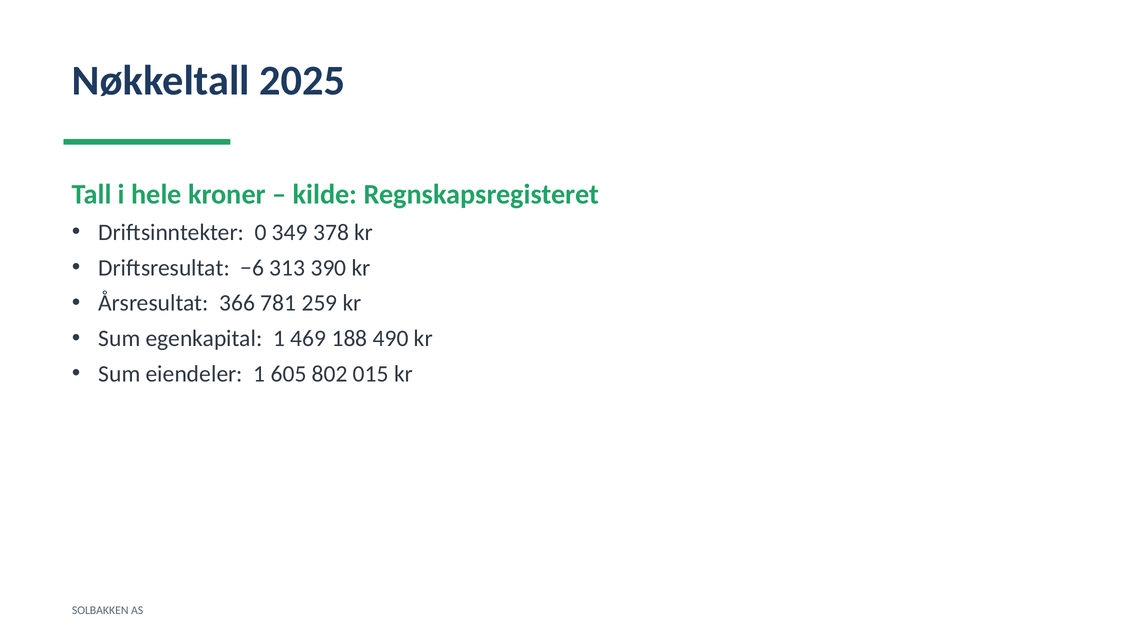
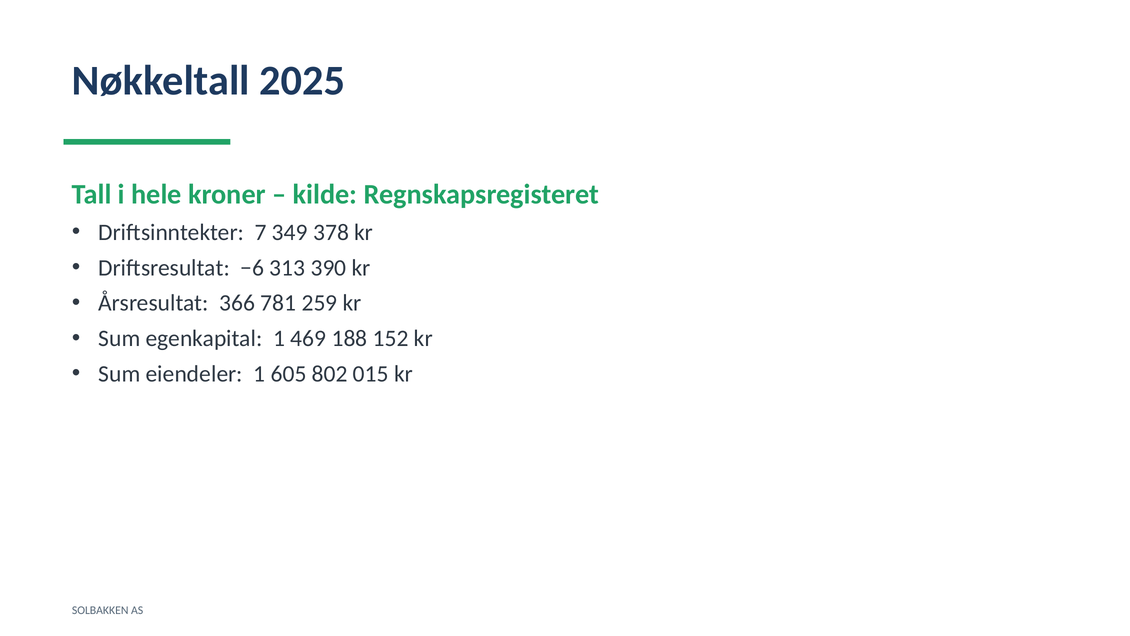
0: 0 -> 7 (261, 232)
490: 490 -> 152 (391, 338)
